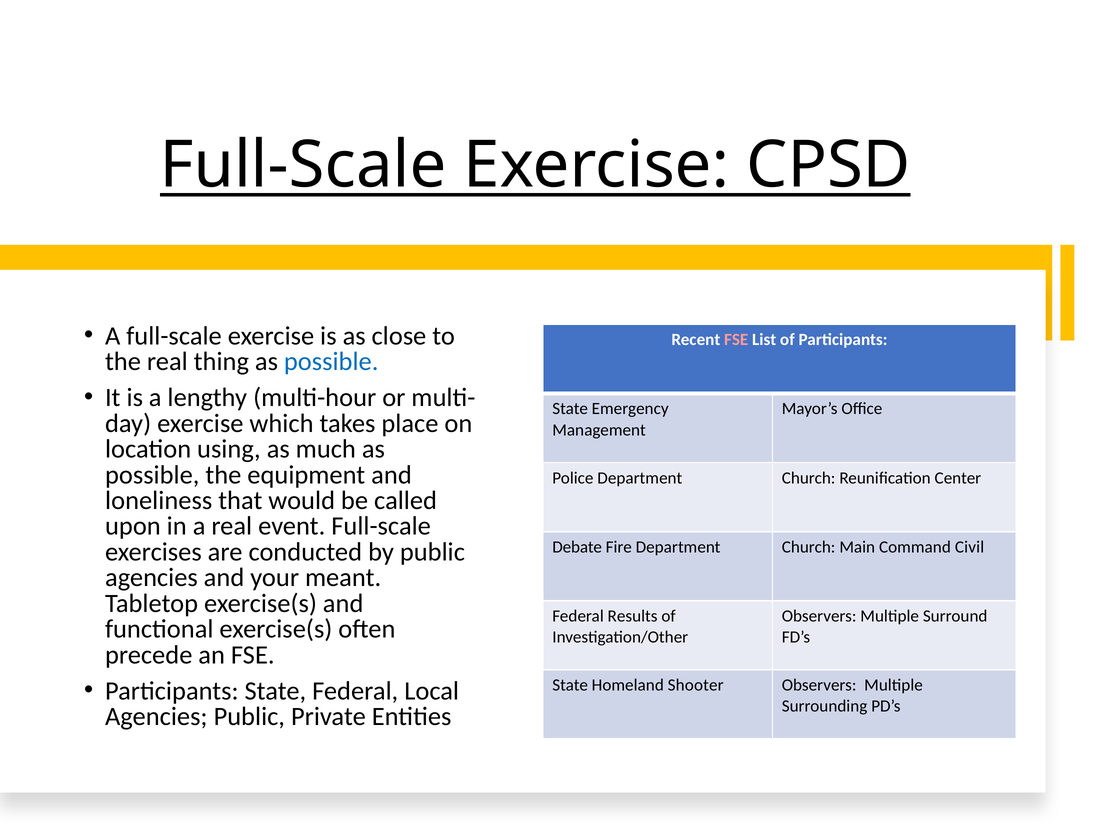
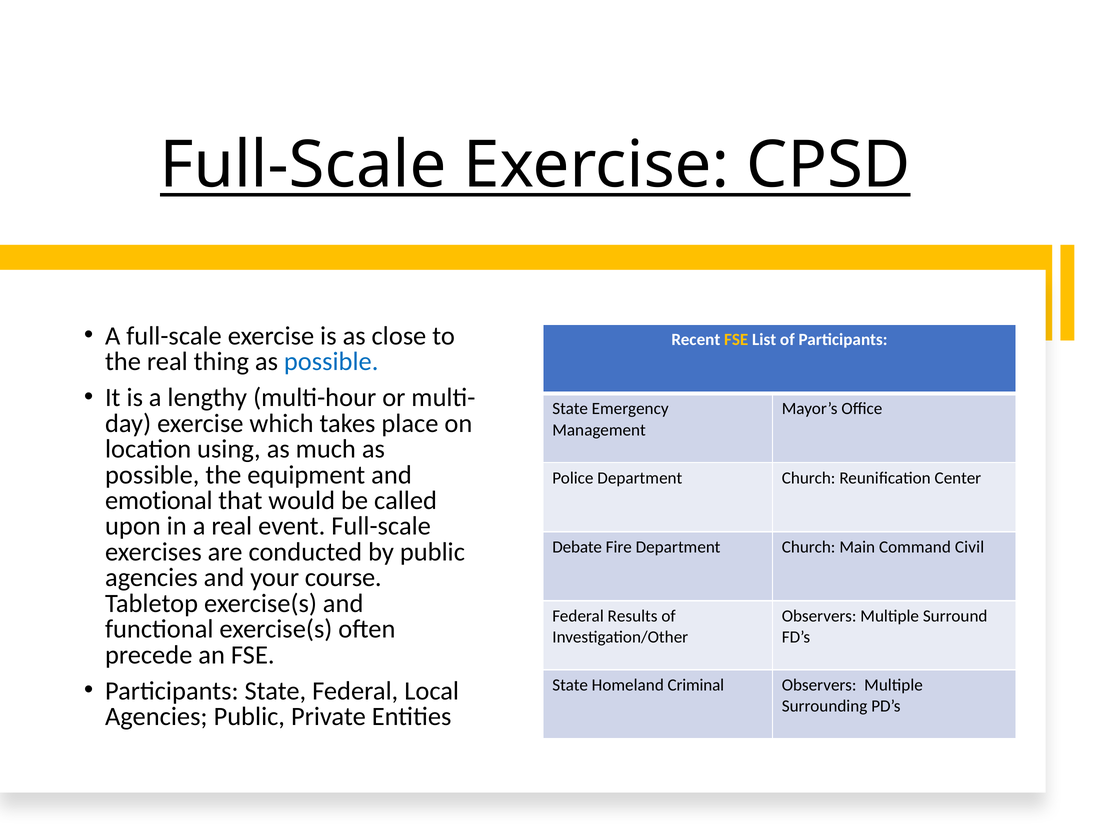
FSE colour: pink -> yellow (736, 340)
loneliness: loneliness -> emotional (159, 501)
meant: meant -> course (343, 578)
Shooter: Shooter -> Criminal (696, 685)
